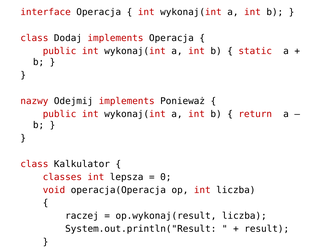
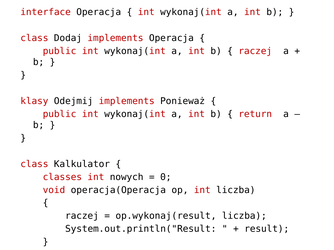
static: static -> raczej (255, 51)
nazwy: nazwy -> klasy (34, 101)
lepsza: lepsza -> nowych (127, 177)
